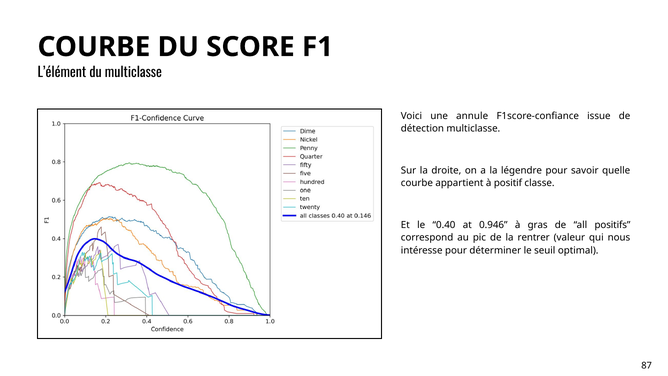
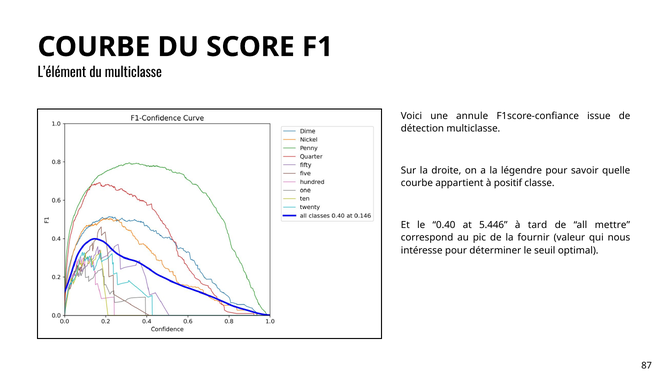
0.946: 0.946 -> 5.446 (493, 225)
gras: gras -> tard (538, 225)
positifs: positifs -> mettre (612, 225)
rentrer: rentrer -> fournir (534, 238)
